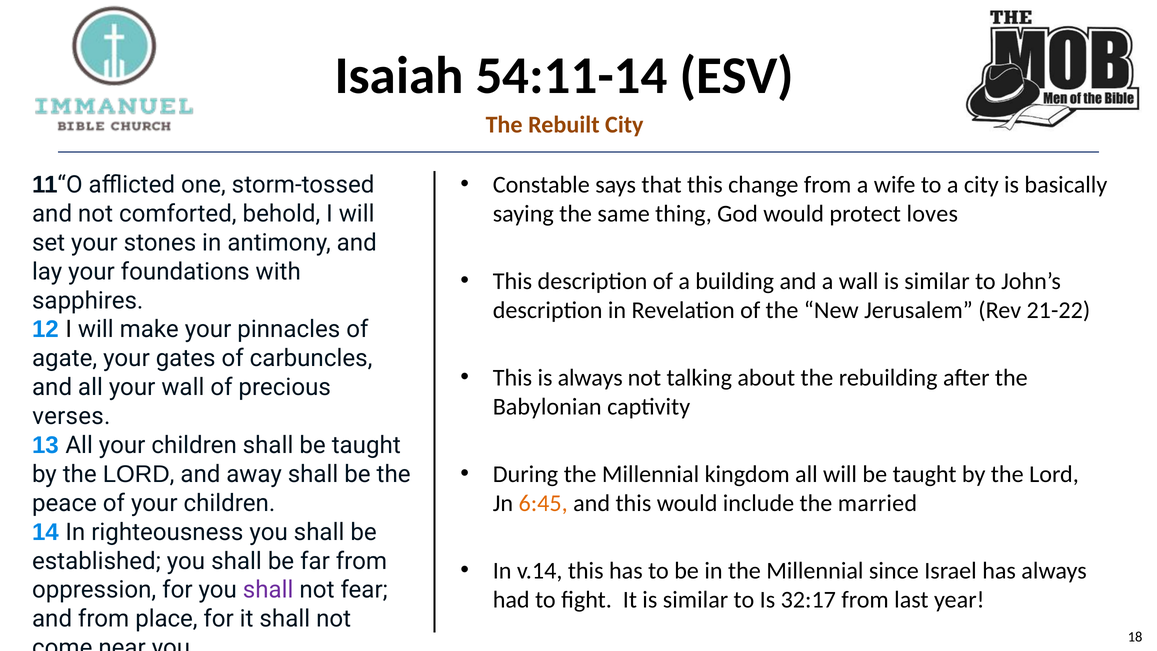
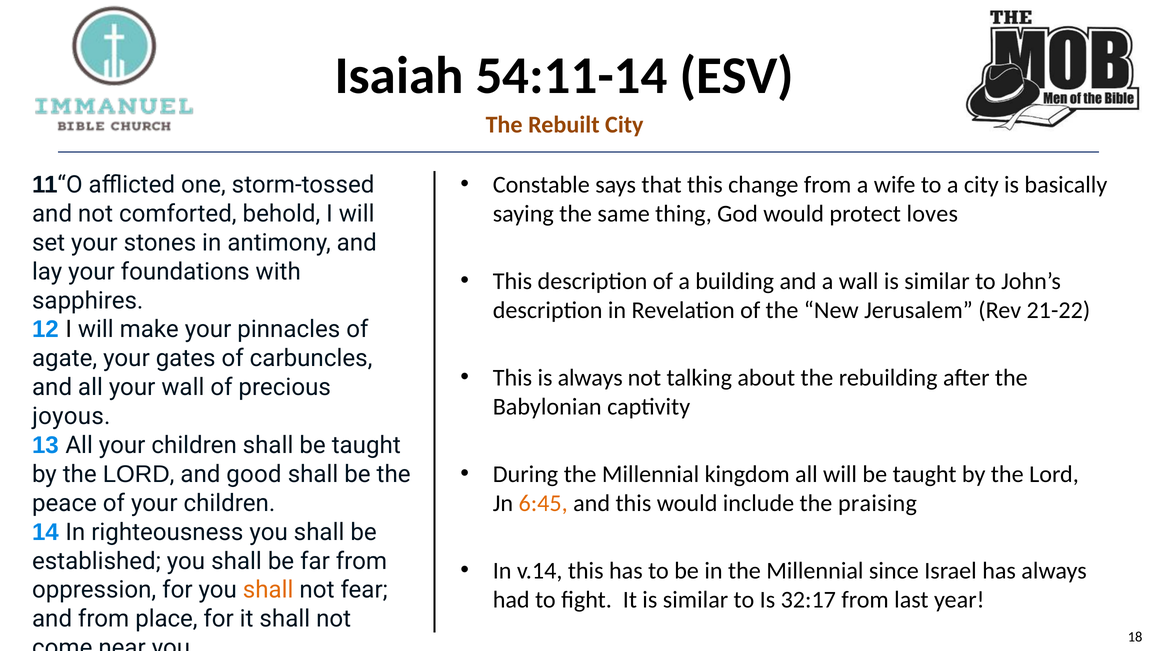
verses: verses -> joyous (71, 416)
away: away -> good (254, 474)
married: married -> praising (877, 503)
shall colour: purple -> orange (268, 590)
